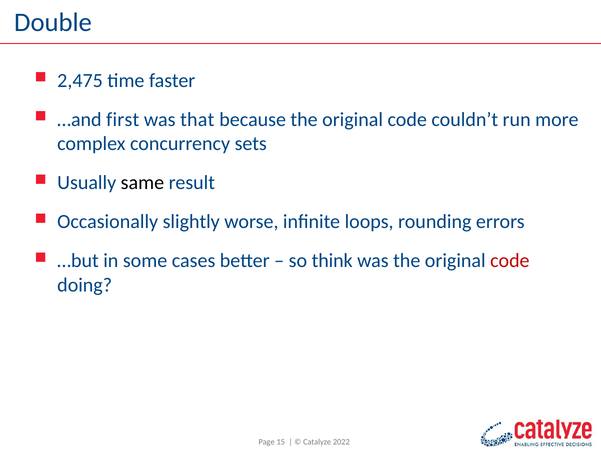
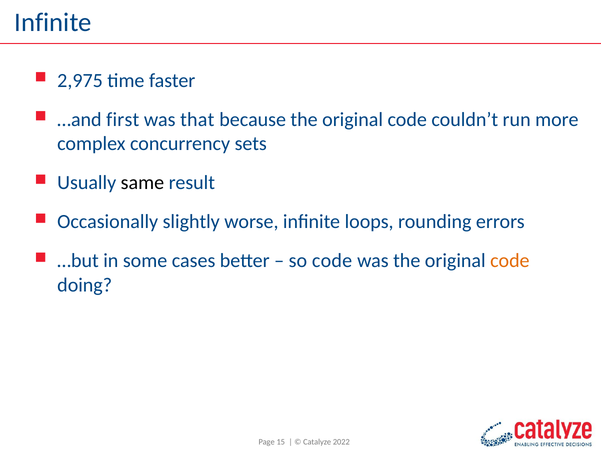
Double: Double -> Infinite (53, 22)
2,475: 2,475 -> 2,975 (80, 80)
so think: think -> code (332, 261)
code colour: red -> orange (510, 261)
